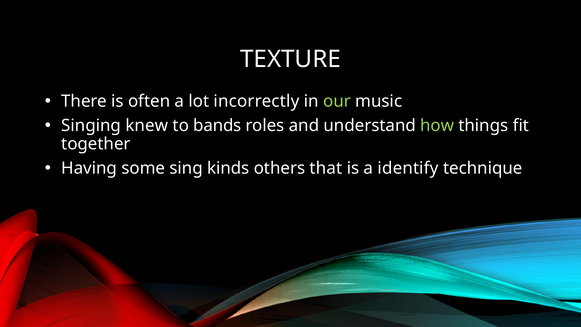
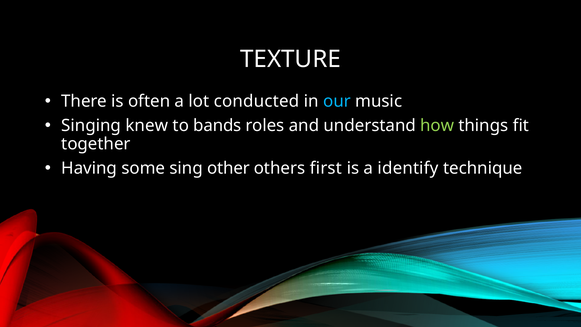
incorrectly: incorrectly -> conducted (257, 101)
our colour: light green -> light blue (337, 101)
kinds: kinds -> other (228, 168)
that: that -> first (326, 168)
